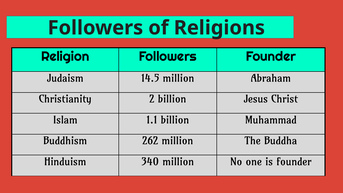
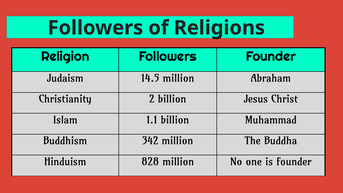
262: 262 -> 342 (150, 141)
340: 340 -> 828 (150, 162)
